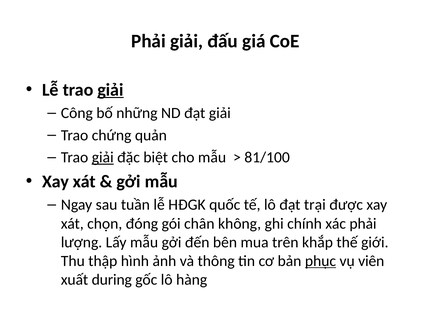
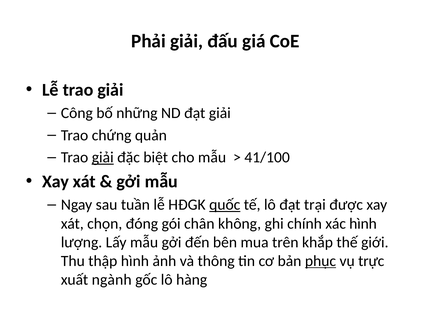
giải underline: present -> none (110, 90)
81/100: 81/100 -> 41/100 (267, 157)
quốc underline: none -> present (225, 204)
xác phải: phải -> hình (363, 223)
viên: viên -> trực (371, 260)
during: during -> ngành (112, 279)
